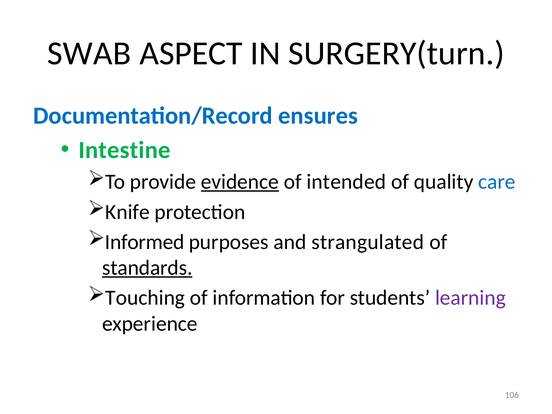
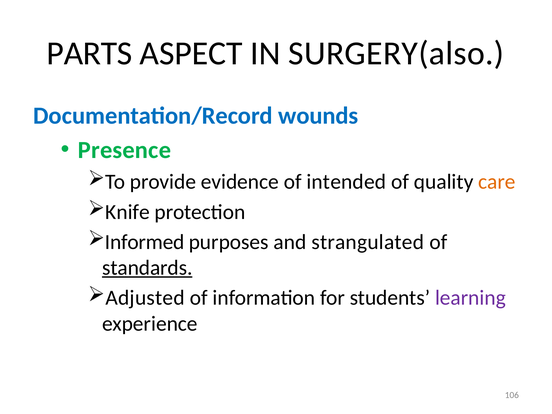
SWAB: SWAB -> PARTS (89, 53)
SURGERY(turn: SURGERY(turn -> SURGERY(also (396, 53)
ensures: ensures -> wounds (318, 116)
Intestine: Intestine -> Presence (125, 150)
evidence underline: present -> none (240, 182)
care colour: blue -> orange (497, 182)
Touching: Touching -> Adjusted (145, 298)
